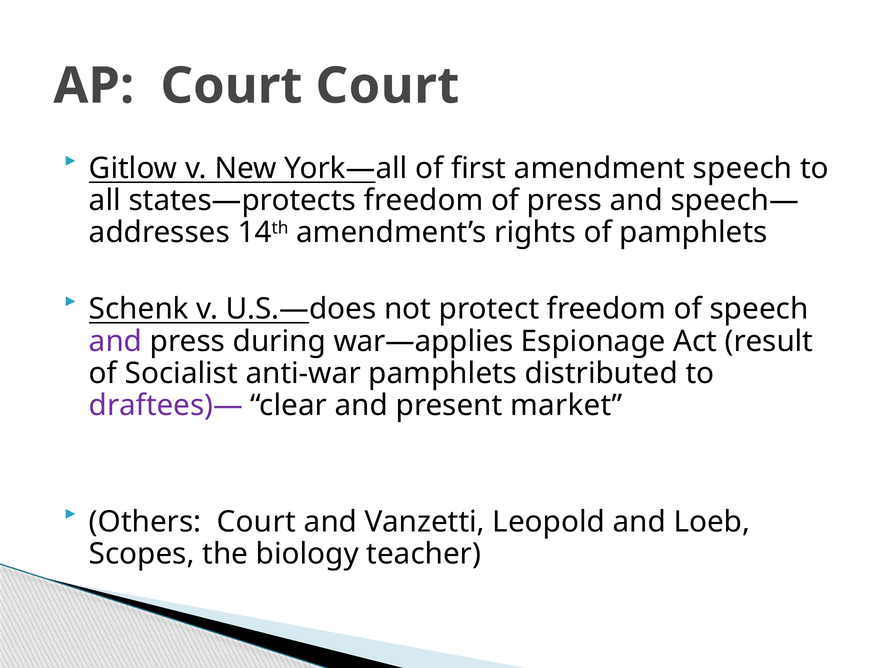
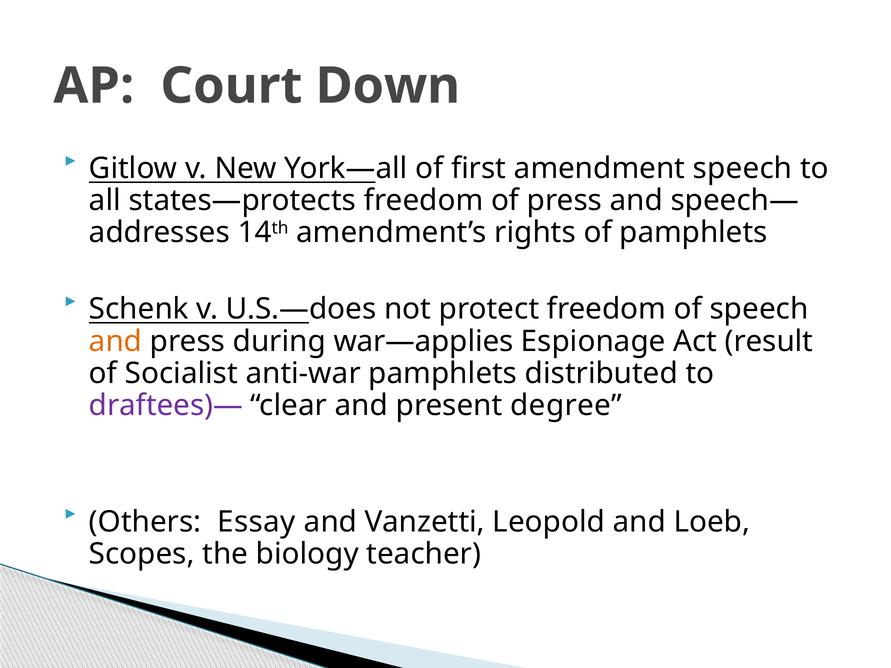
Court Court: Court -> Down (388, 86)
and colour: purple -> orange (116, 341)
market: market -> degree (566, 405)
Others Court: Court -> Essay (256, 522)
